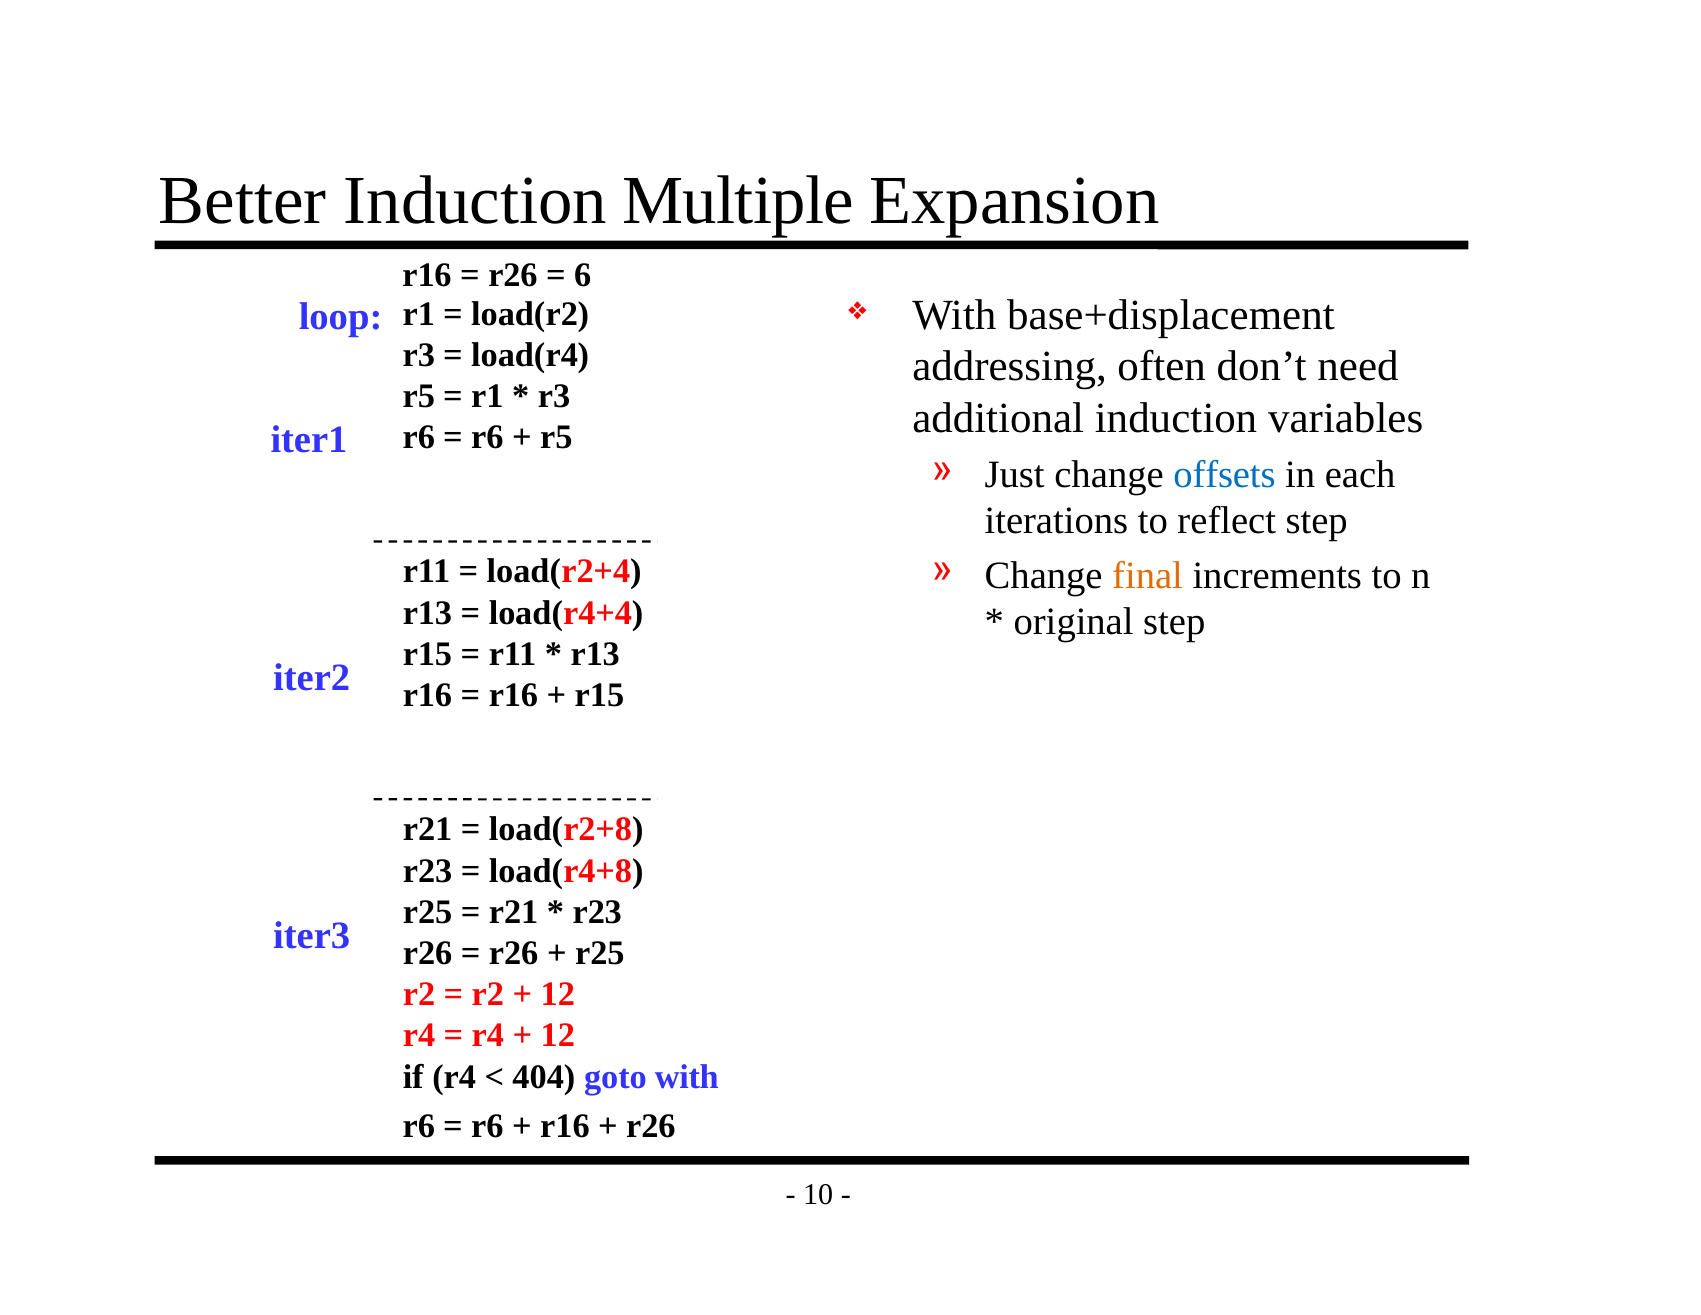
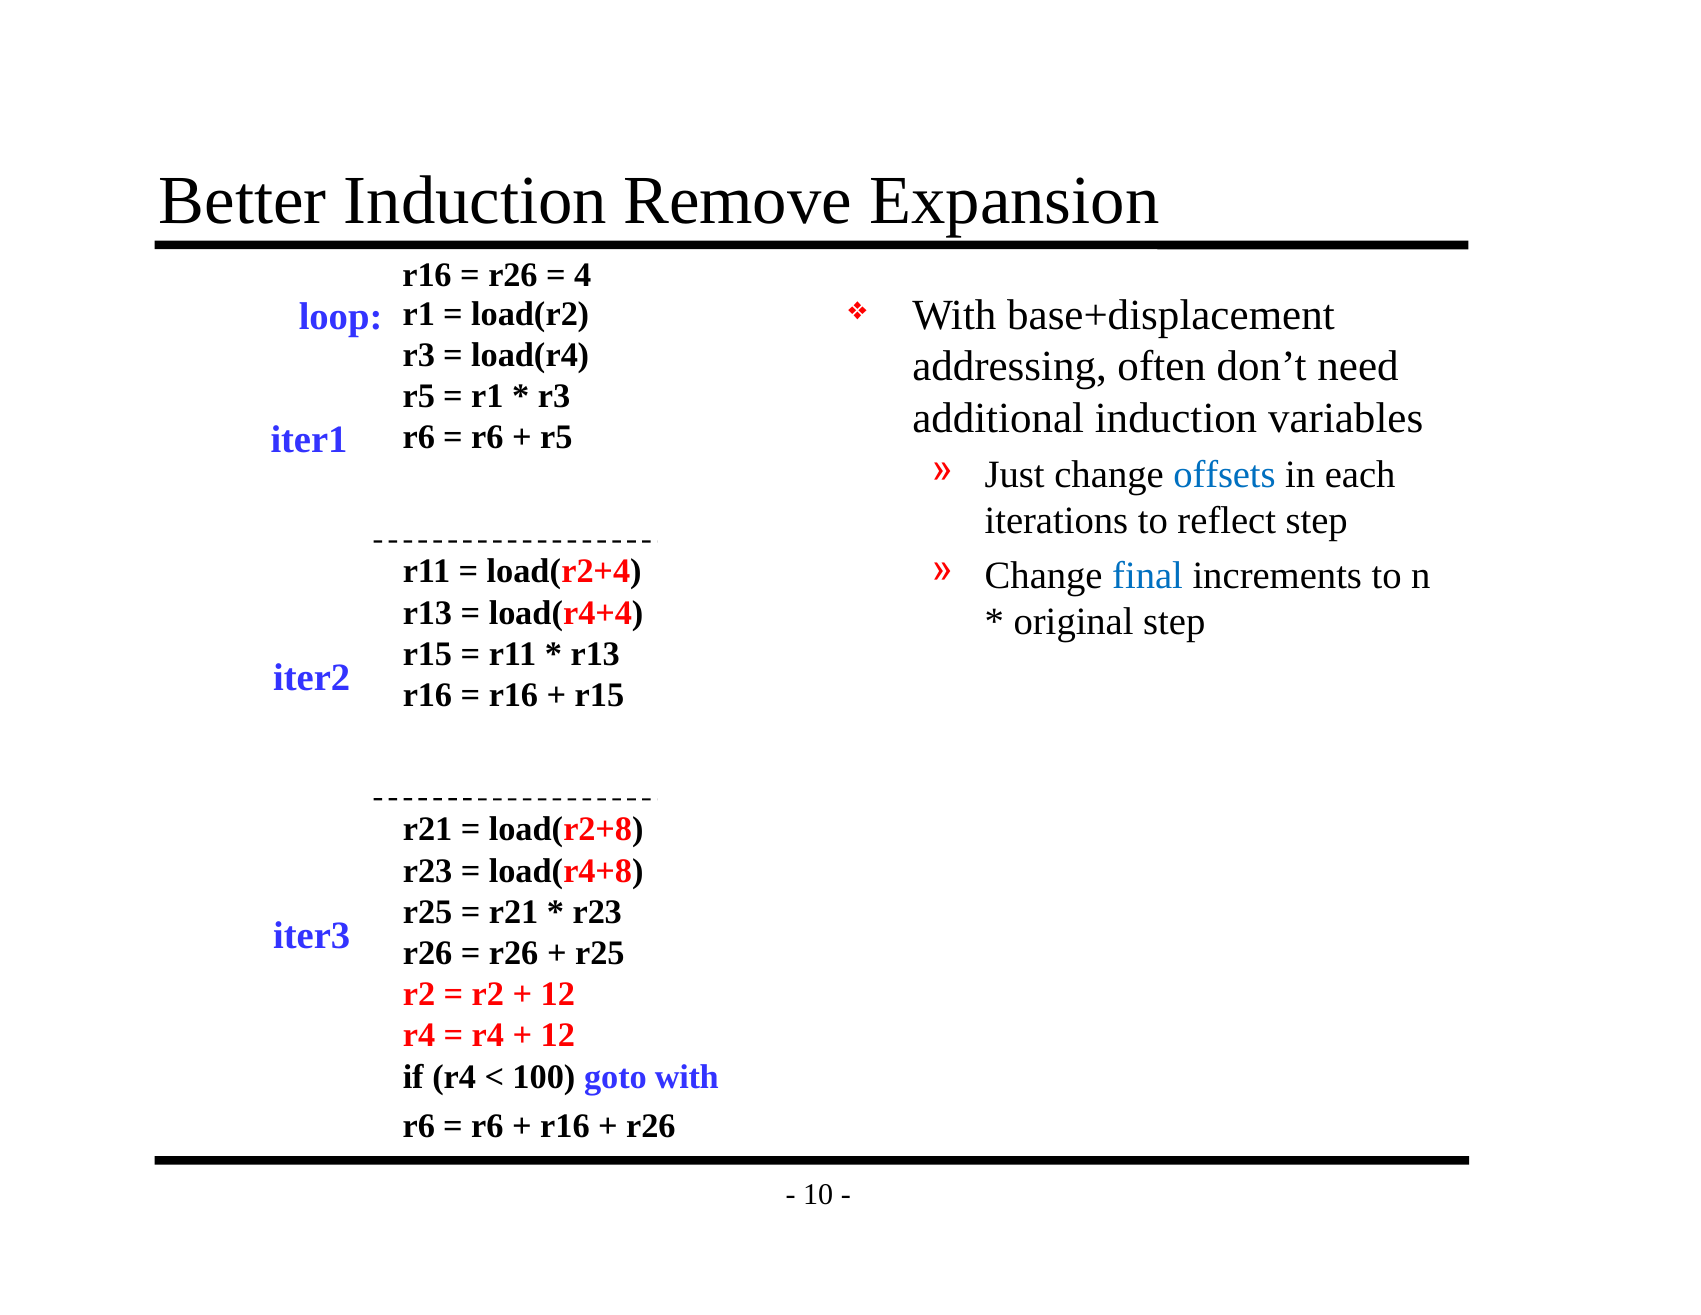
Multiple: Multiple -> Remove (738, 201)
6: 6 -> 4 (583, 275)
final colour: orange -> blue (1148, 575)
404: 404 -> 100 (544, 1076)
